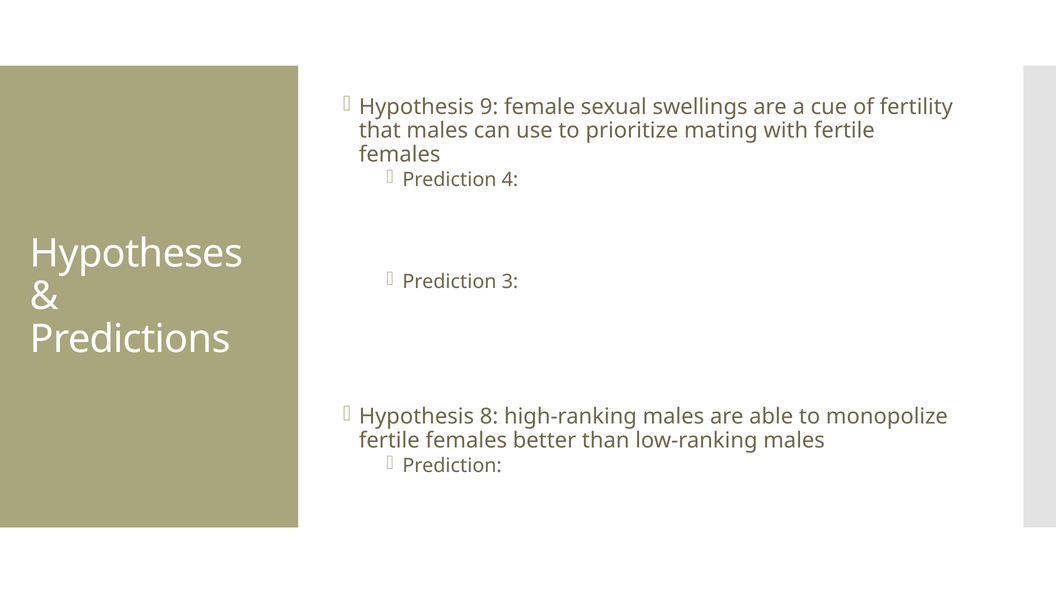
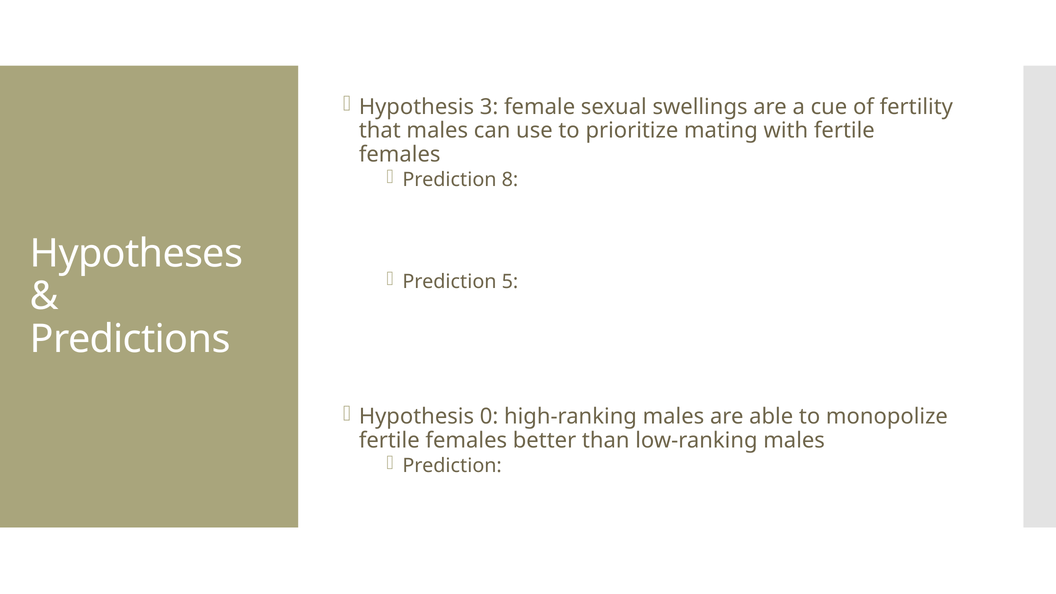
9: 9 -> 3 (489, 107)
4: 4 -> 8 (510, 180)
3: 3 -> 5 (510, 282)
8: 8 -> 0 (489, 417)
